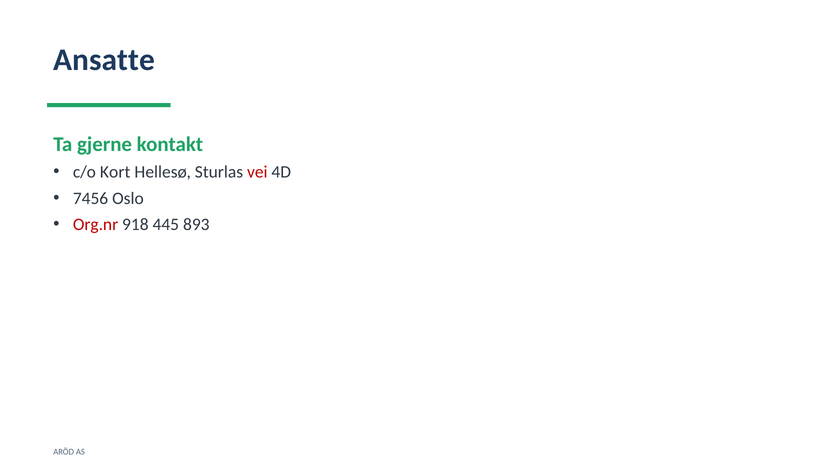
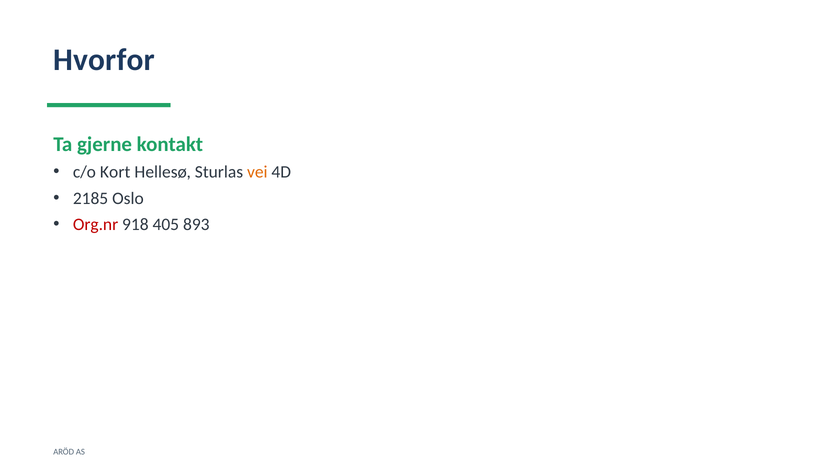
Ansatte: Ansatte -> Hvorfor (104, 60)
vei colour: red -> orange (257, 172)
7456: 7456 -> 2185 (91, 198)
445: 445 -> 405 (166, 224)
